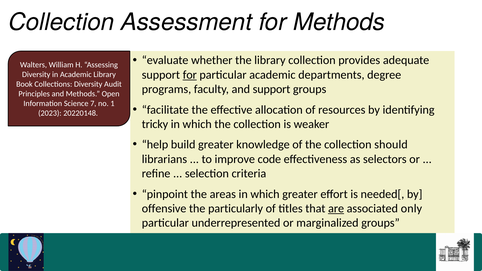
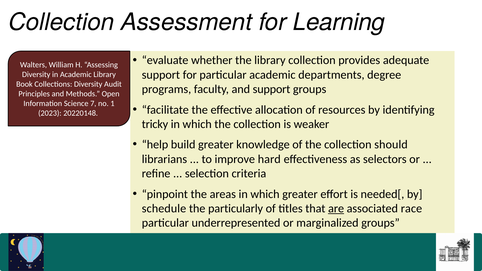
for Methods: Methods -> Learning (339, 22)
for underline: present -> none (190, 75)
code: code -> hard (269, 159)
offensive: offensive -> schedule (164, 209)
only: only -> race (411, 209)
